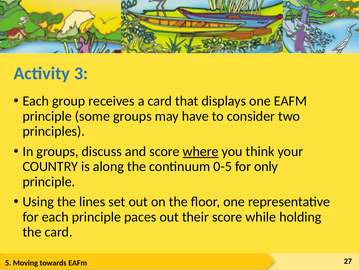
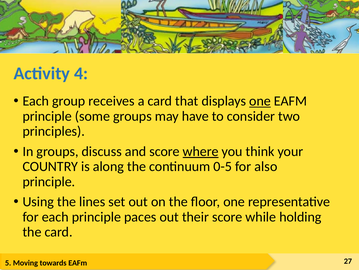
3: 3 -> 4 (81, 73)
one underline: none -> present (260, 101)
only: only -> also (266, 166)
